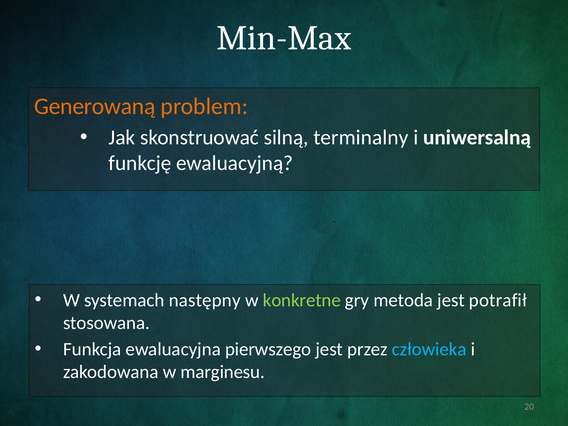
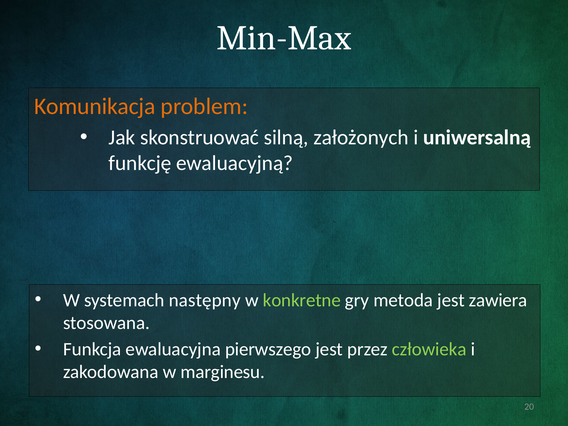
Generowaną: Generowaną -> Komunikacja (95, 106)
terminalny: terminalny -> założonych (361, 138)
potrafił: potrafił -> zawiera (498, 300)
człowieka colour: light blue -> light green (429, 349)
